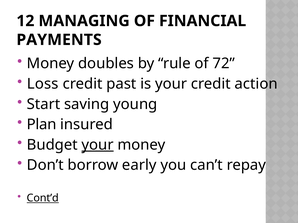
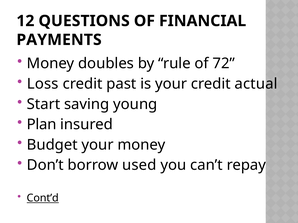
MANAGING: MANAGING -> QUESTIONS (84, 21)
action: action -> actual (256, 84)
your underline: present -> none (98, 145)
early: early -> used (139, 165)
